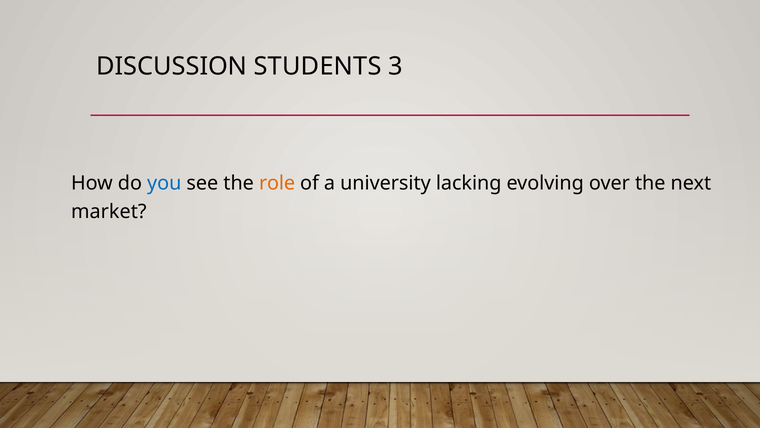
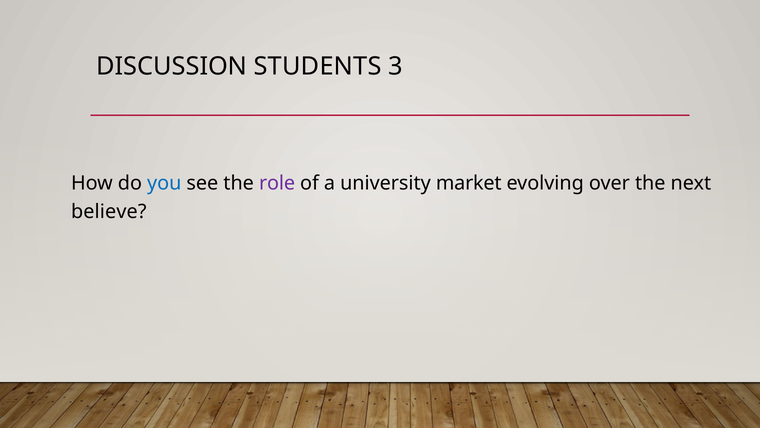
role colour: orange -> purple (277, 183)
lacking: lacking -> market (469, 183)
market: market -> believe (109, 212)
